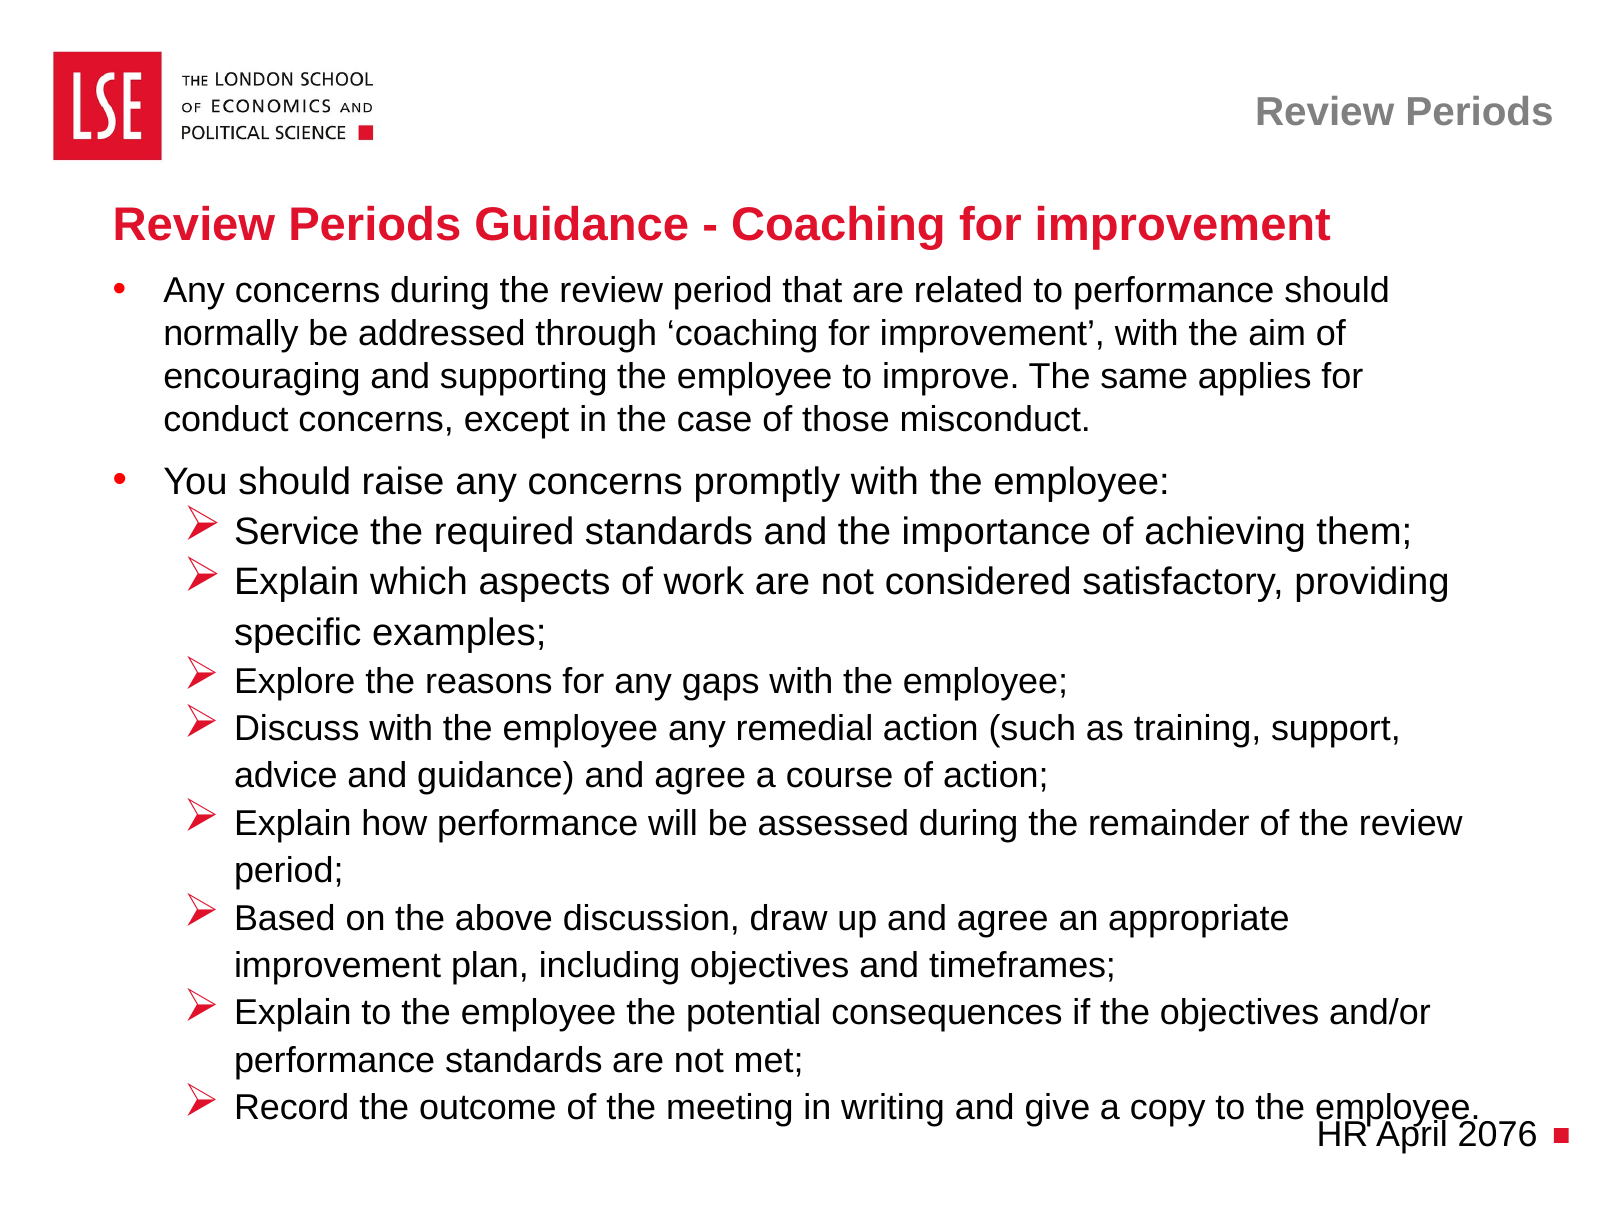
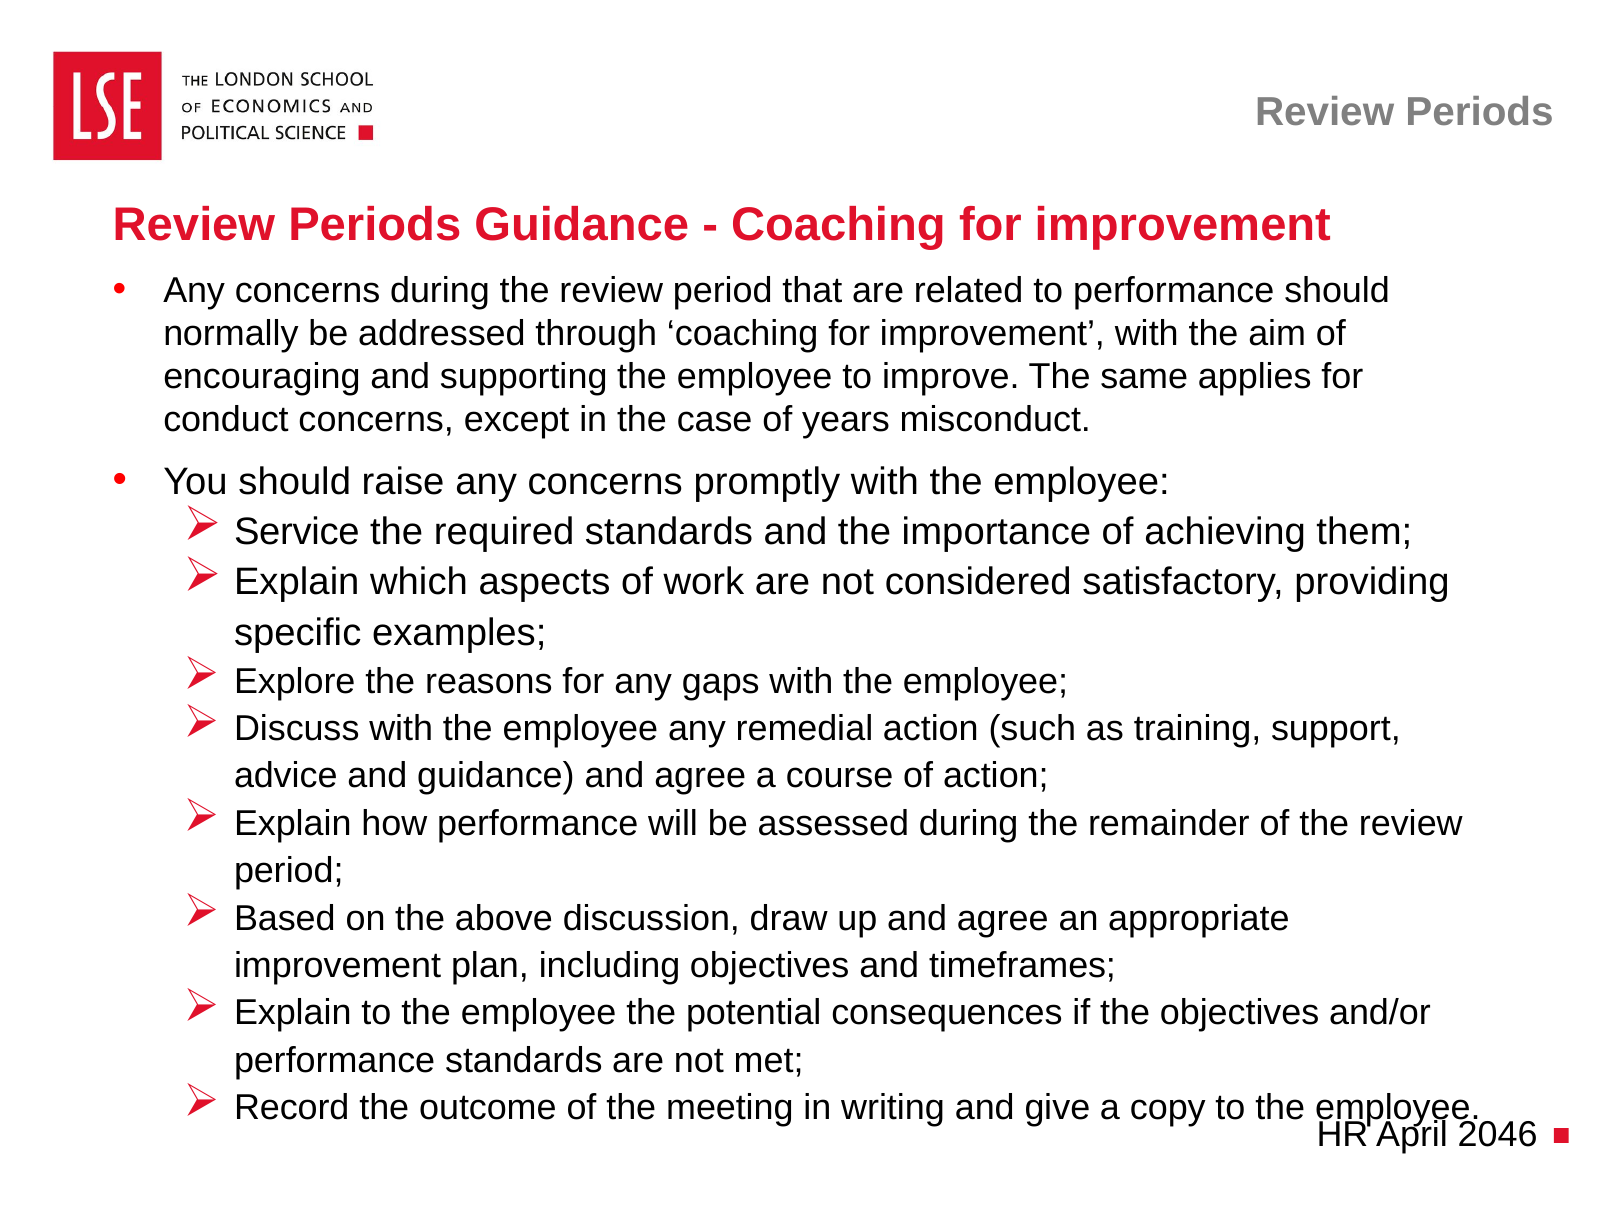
those: those -> years (846, 420)
2076: 2076 -> 2046 (1498, 1135)
